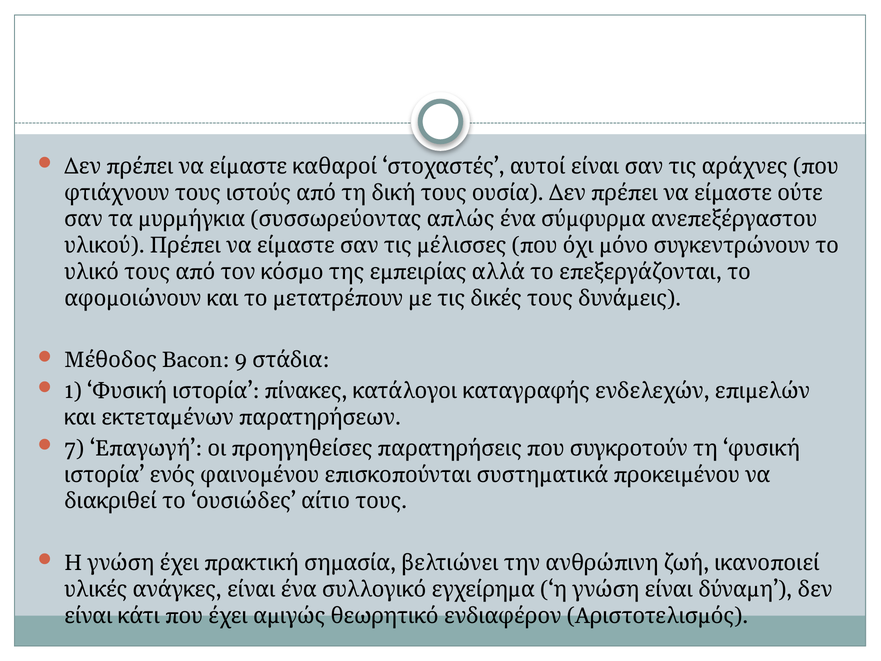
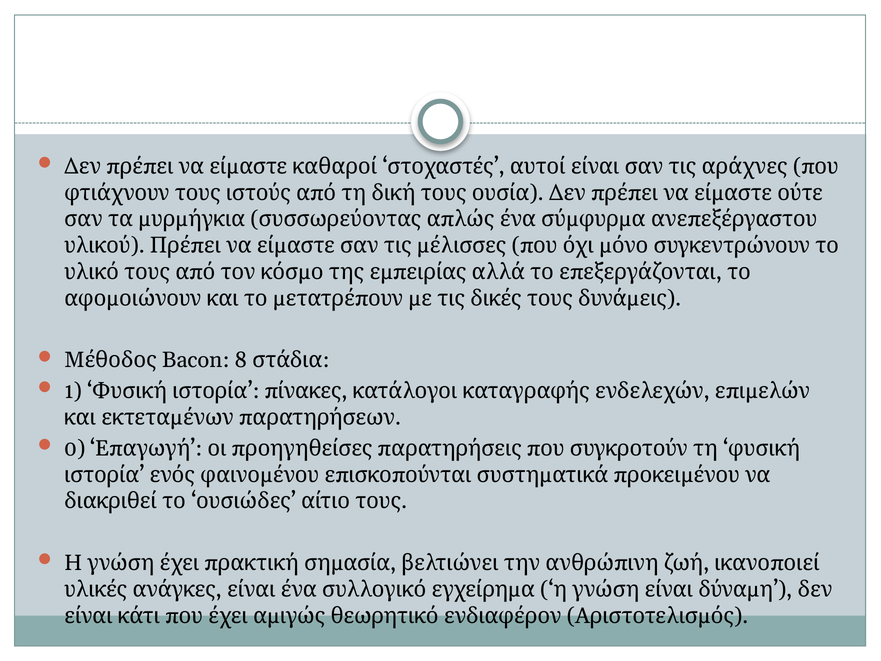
9: 9 -> 8 (241, 360)
7: 7 -> 0 (74, 448)
